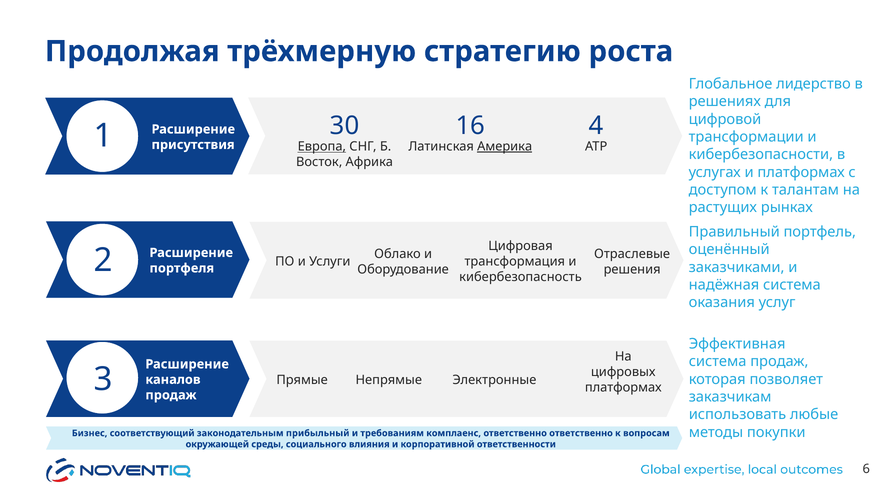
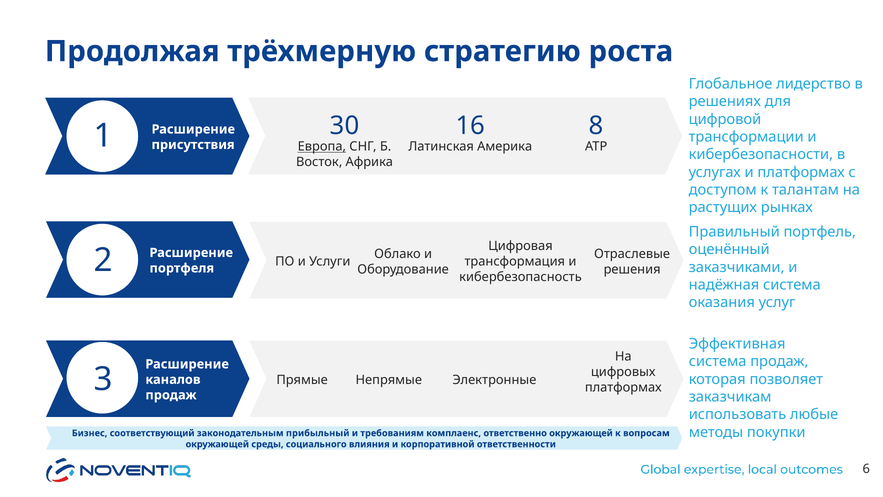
4: 4 -> 8 (596, 126)
Америка underline: present -> none (505, 147)
ответственно ответственно: ответственно -> окружающей (581, 433)
